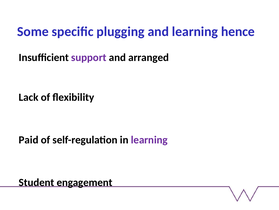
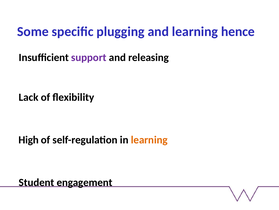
arranged: arranged -> releasing (149, 57)
Paid: Paid -> High (29, 139)
learning colour: purple -> orange (149, 139)
